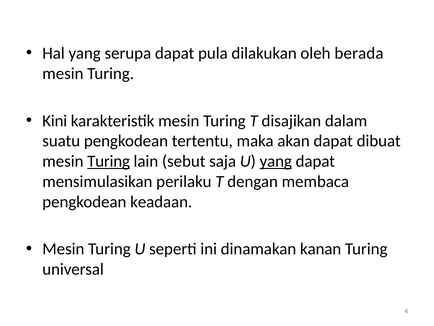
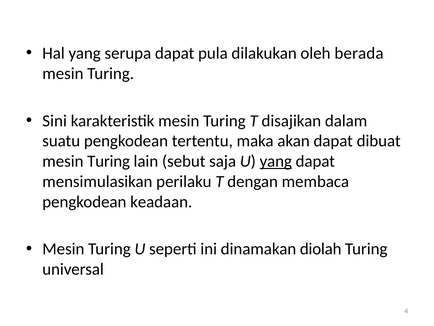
Kini: Kini -> Sini (55, 121)
Turing underline: present -> none (109, 161)
kanan: kanan -> diolah (321, 249)
